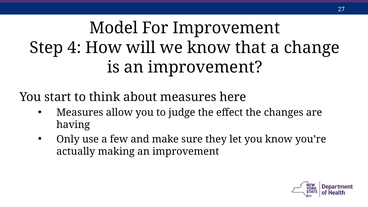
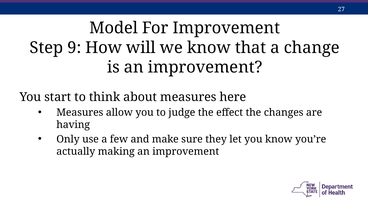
4: 4 -> 9 (74, 48)
